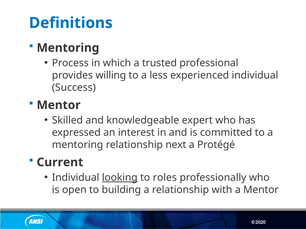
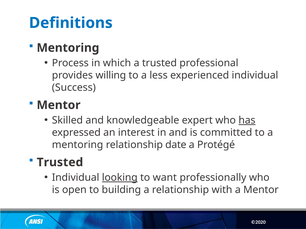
has underline: none -> present (247, 121)
next: next -> date (176, 145)
Current: Current -> Trusted (60, 163)
roles: roles -> want (165, 178)
